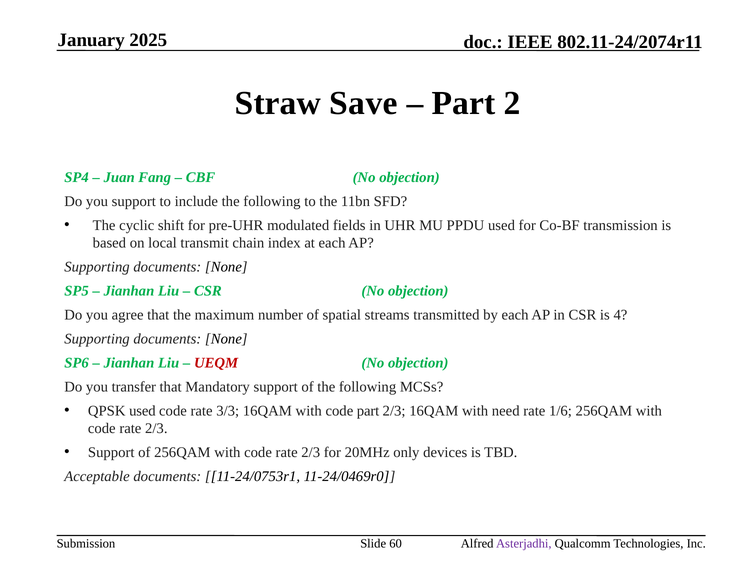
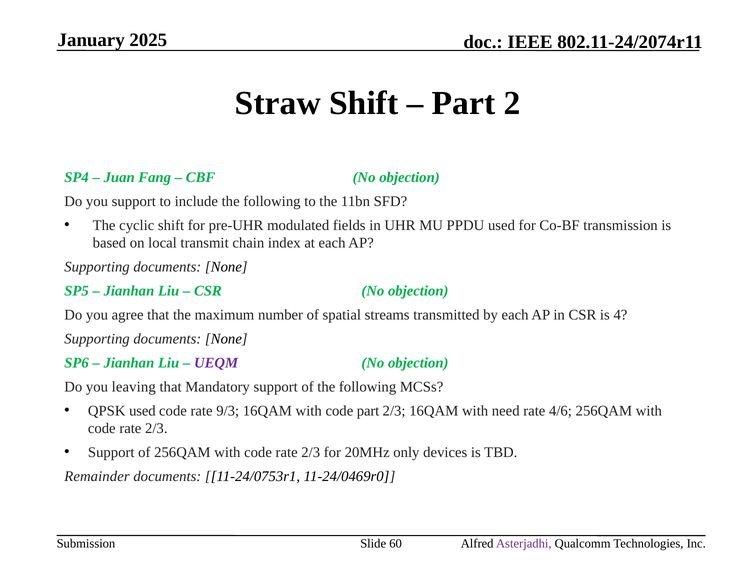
Straw Save: Save -> Shift (364, 103)
UEQM colour: red -> purple (216, 363)
transfer: transfer -> leaving (134, 387)
3/3: 3/3 -> 9/3 (228, 411)
1/6: 1/6 -> 4/6 (560, 411)
Acceptable: Acceptable -> Remainder (97, 476)
